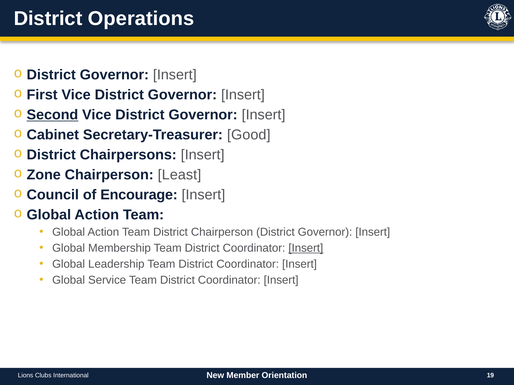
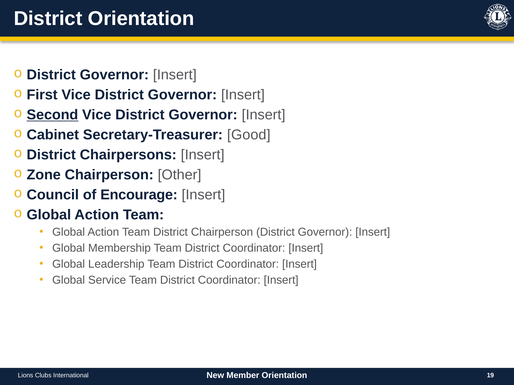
District Operations: Operations -> Orientation (141, 19)
Least: Least -> Other (180, 175)
Insert underline: present -> none (306, 248)
